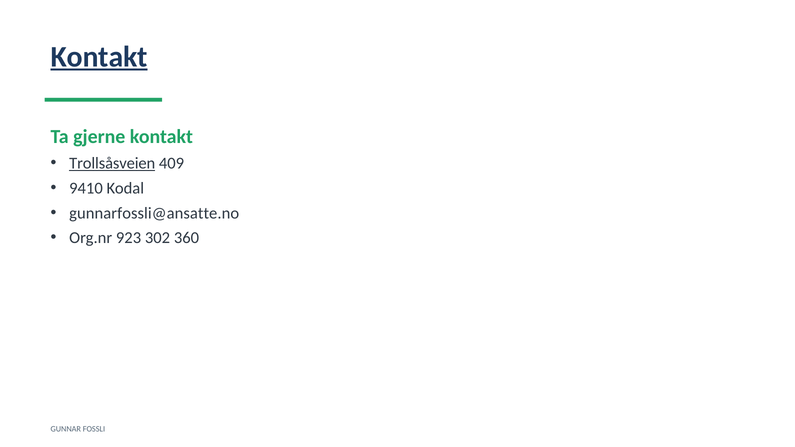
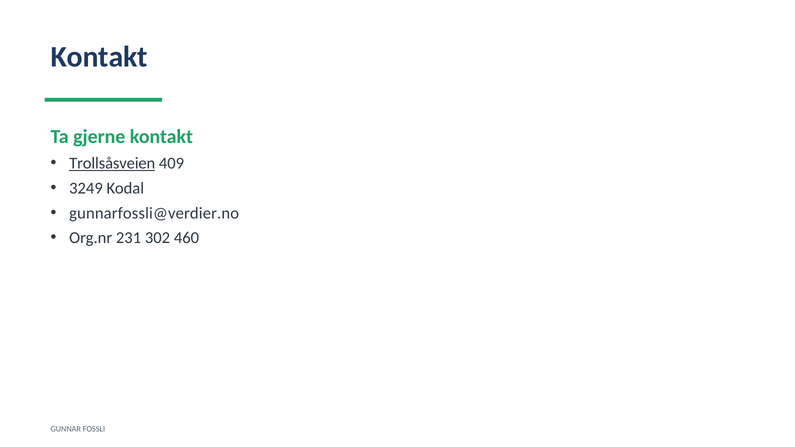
Kontakt underline: present -> none (99, 57)
9410: 9410 -> 3249 (86, 188)
gunnarfossli@ansatte.no: gunnarfossli@ansatte.no -> gunnarfossli@verdier.no (154, 213)
923: 923 -> 231 (129, 238)
360: 360 -> 460 (186, 238)
